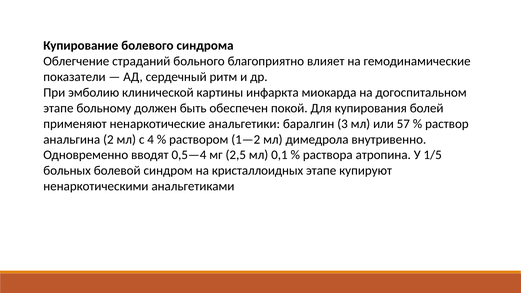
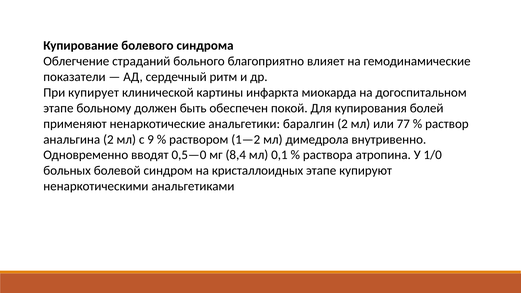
эмболию: эмболию -> купирует (94, 93)
баралгин 3: 3 -> 2 (343, 124)
57: 57 -> 77 (403, 124)
4: 4 -> 9 (151, 139)
0,5—4: 0,5—4 -> 0,5—0 (189, 155)
2,5: 2,5 -> 8,4 (236, 155)
1/5: 1/5 -> 1/0 (433, 155)
